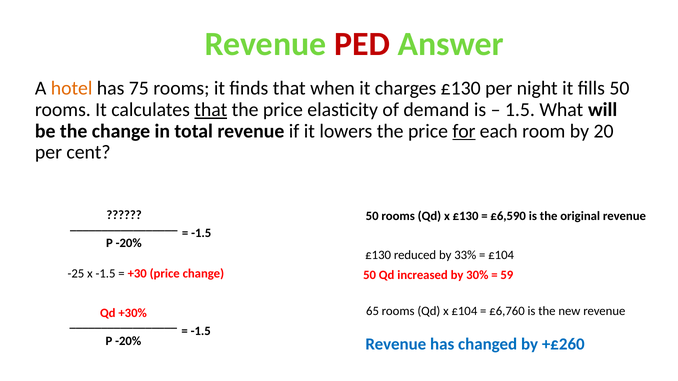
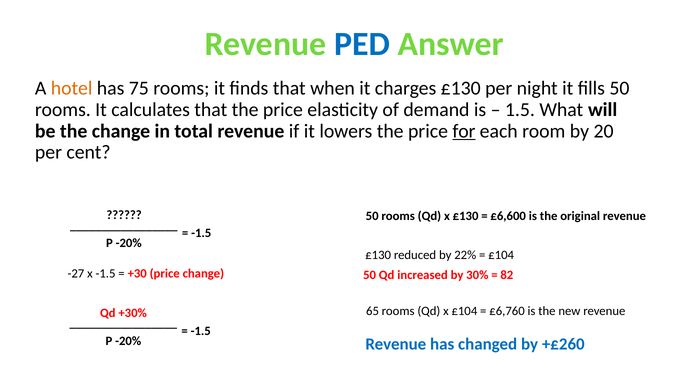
PED colour: red -> blue (362, 44)
that underline: present -> none (211, 110)
£6,590: £6,590 -> £6,600 (508, 216)
33%: 33% -> 22% (465, 256)
-25: -25 -> -27 (76, 274)
59: 59 -> 82 (507, 275)
